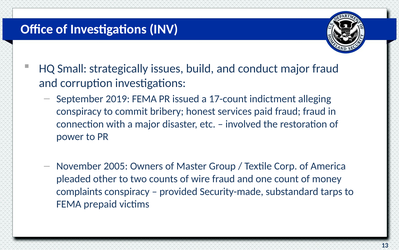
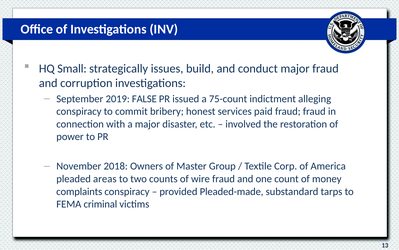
2019 FEMA: FEMA -> FALSE (144, 99)
17-count: 17-count -> 75-count (228, 99)
2005: 2005 -> 2018 (116, 166)
other: other -> areas (105, 178)
Security-made: Security-made -> Pleaded-made (232, 191)
prepaid: prepaid -> criminal (100, 204)
